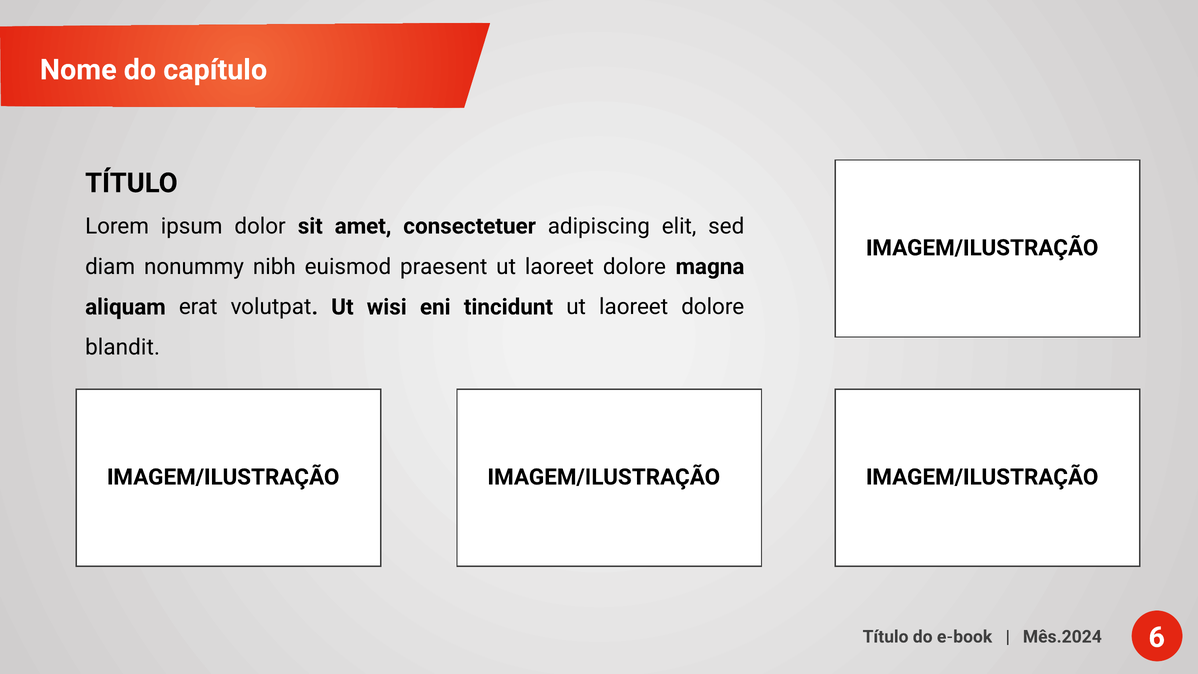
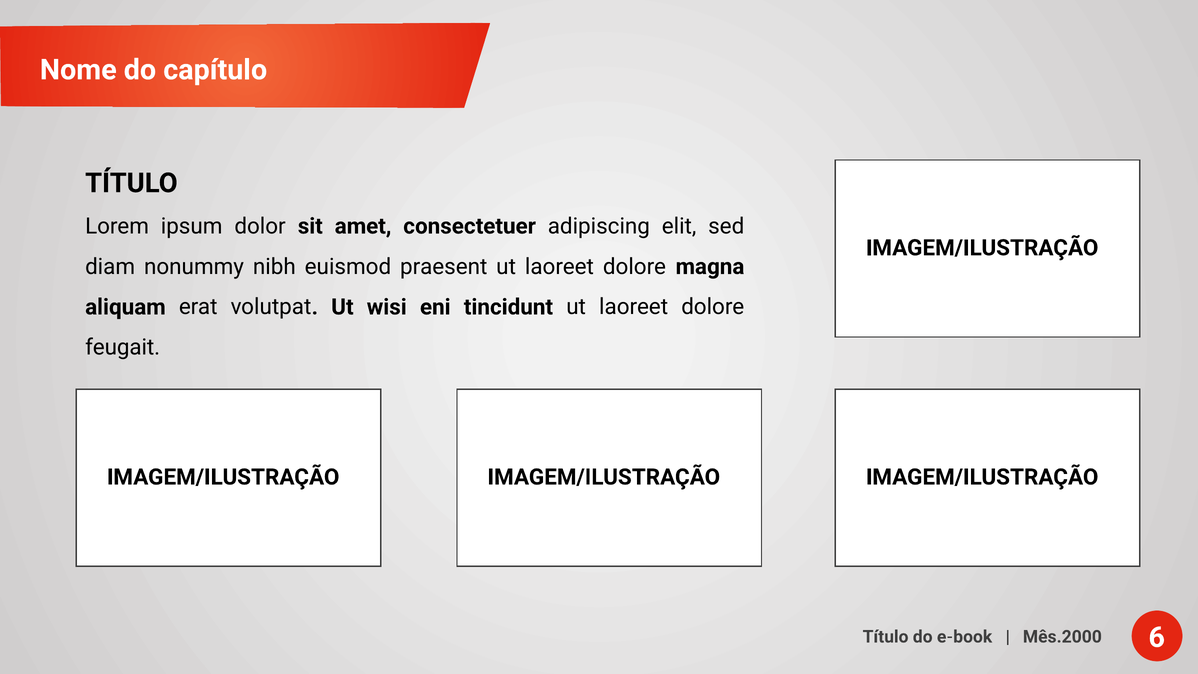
blandit: blandit -> feugait (123, 347)
Mês.2024: Mês.2024 -> Mês.2000 (1062, 637)
